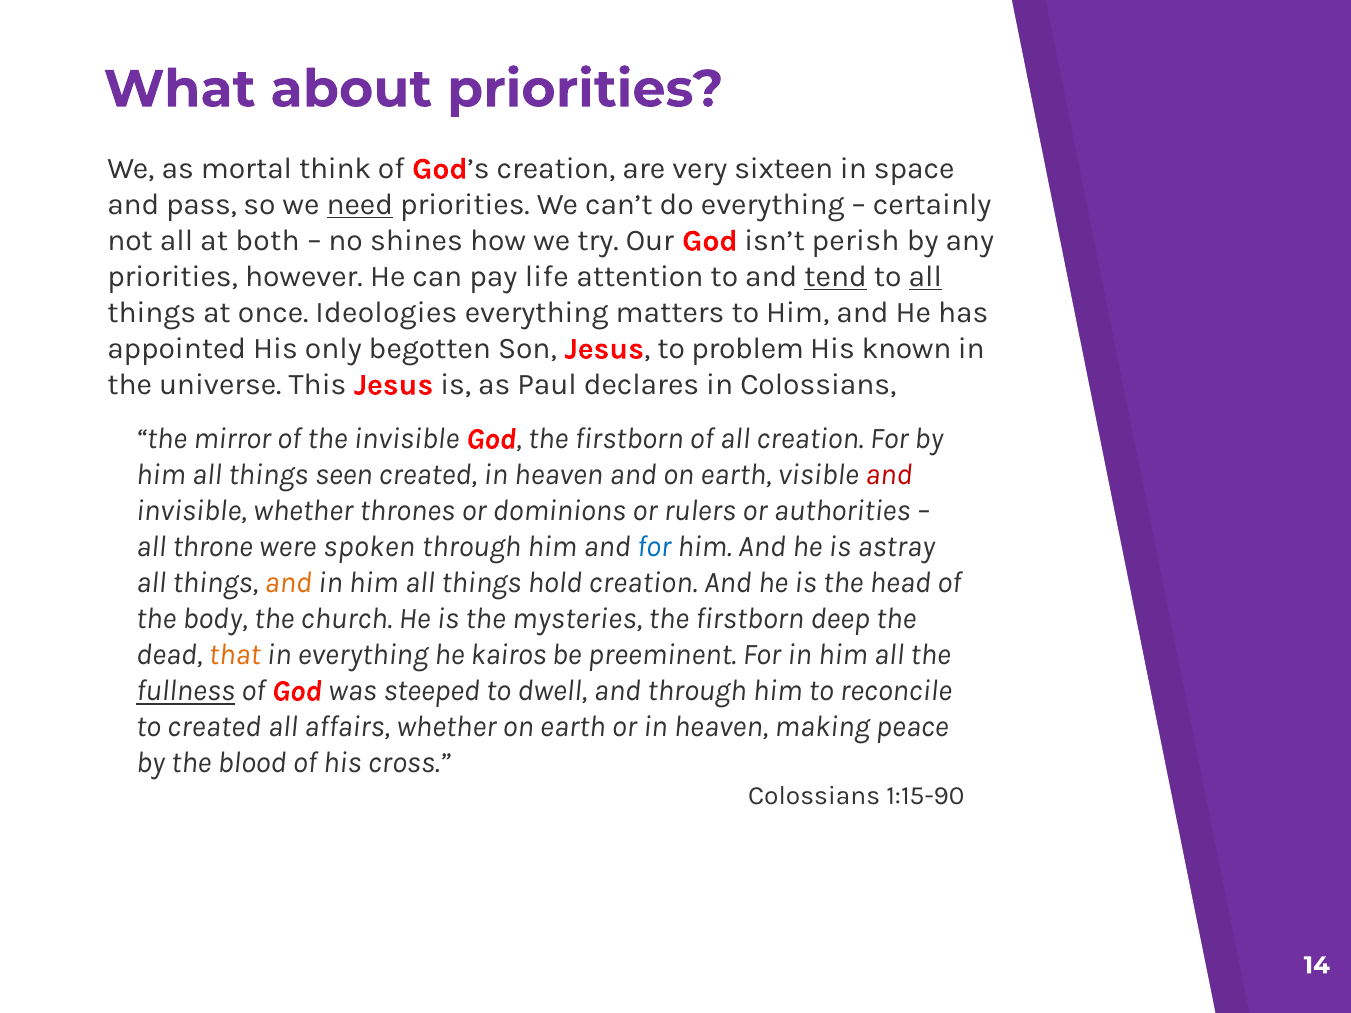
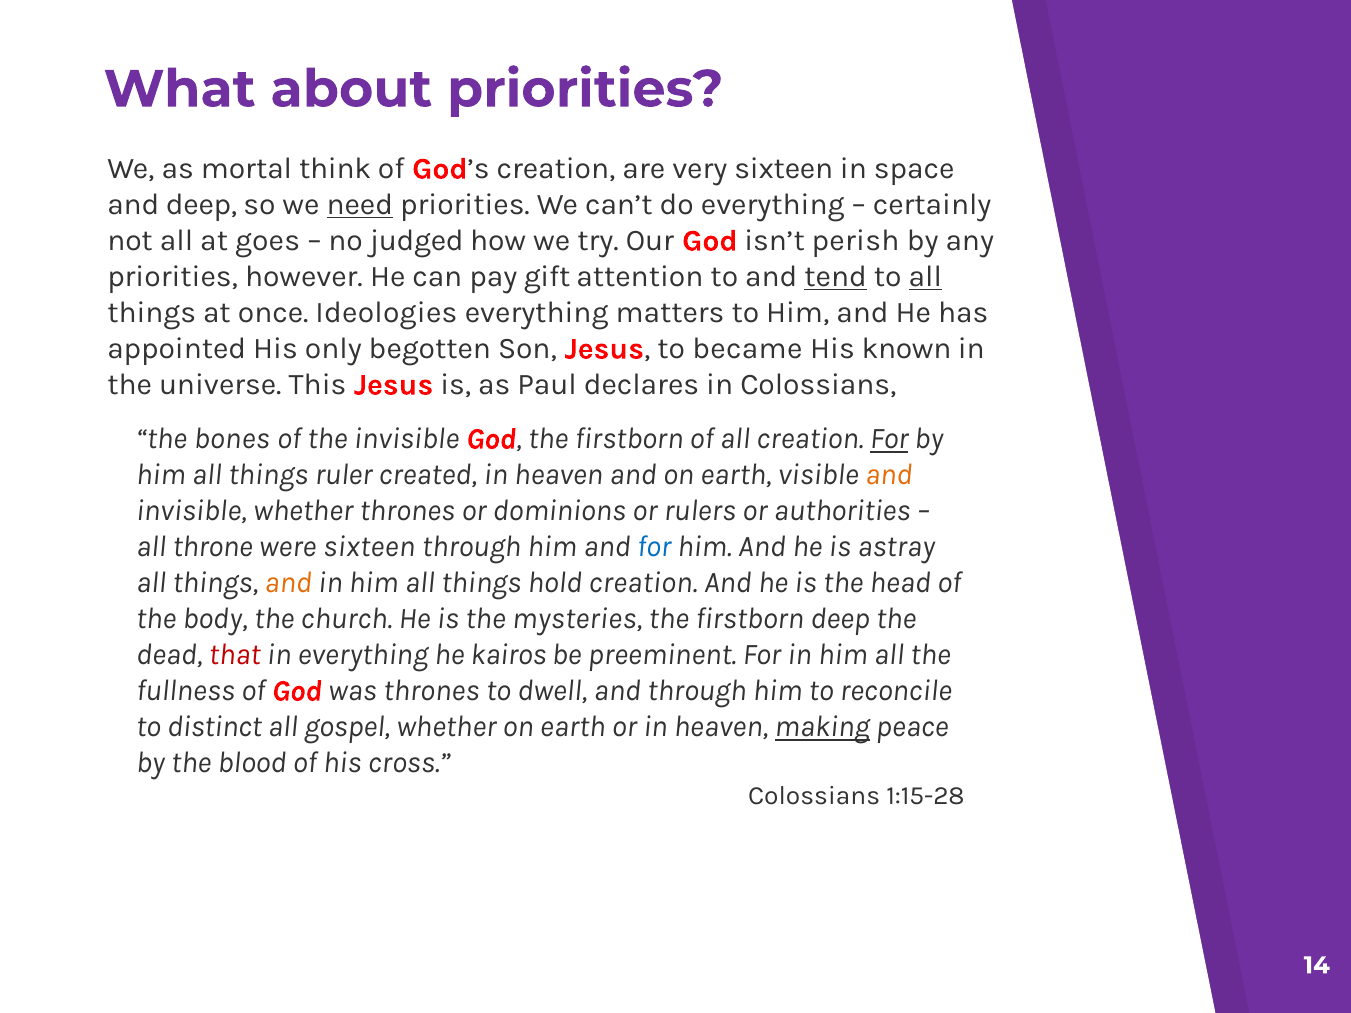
and pass: pass -> deep (202, 205)
both: both -> goes (268, 241)
shines: shines -> judged (417, 241)
life: life -> gift (547, 277)
problem: problem -> became (747, 349)
mirror: mirror -> bones (232, 439)
For underline: none -> present (889, 439)
seen: seen -> ruler (344, 475)
and colour: red -> orange (889, 475)
were spoken: spoken -> sixteen (369, 547)
that colour: orange -> red (235, 655)
fullness underline: present -> none (186, 691)
was steeped: steeped -> thrones (431, 691)
to created: created -> distinct (214, 727)
affairs: affairs -> gospel (347, 727)
making underline: none -> present (822, 727)
1:15-90: 1:15-90 -> 1:15-28 (925, 797)
